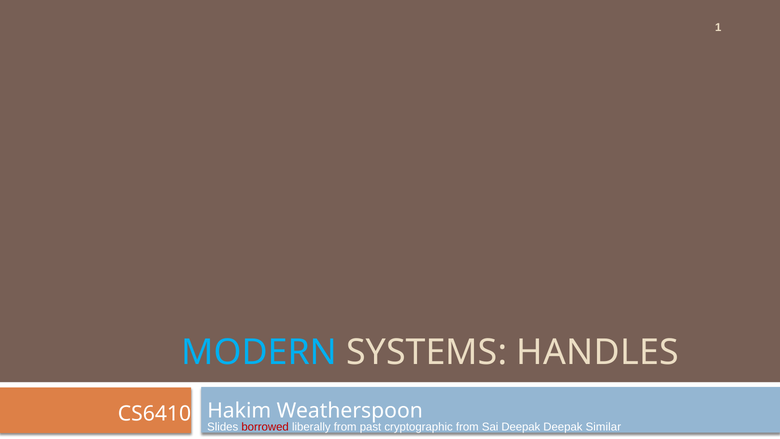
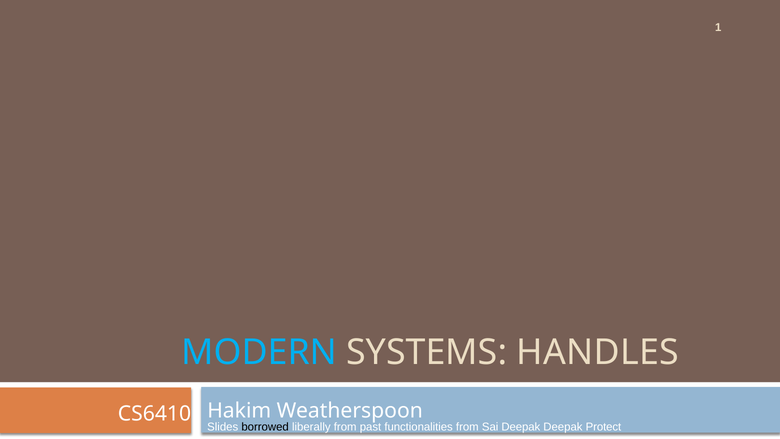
borrowed colour: red -> black (265, 427)
cryptographic: cryptographic -> functionalities (419, 427)
Similar: Similar -> Protect (603, 427)
